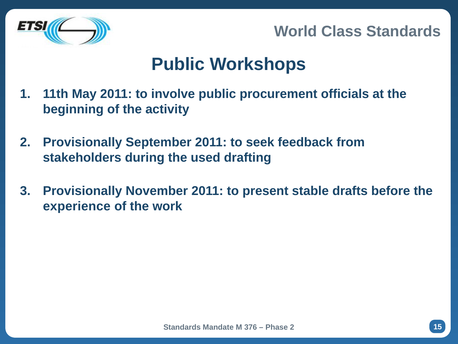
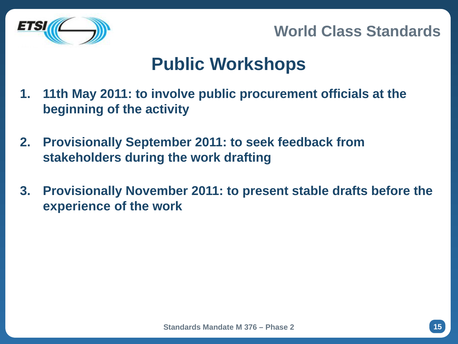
during the used: used -> work (206, 157)
